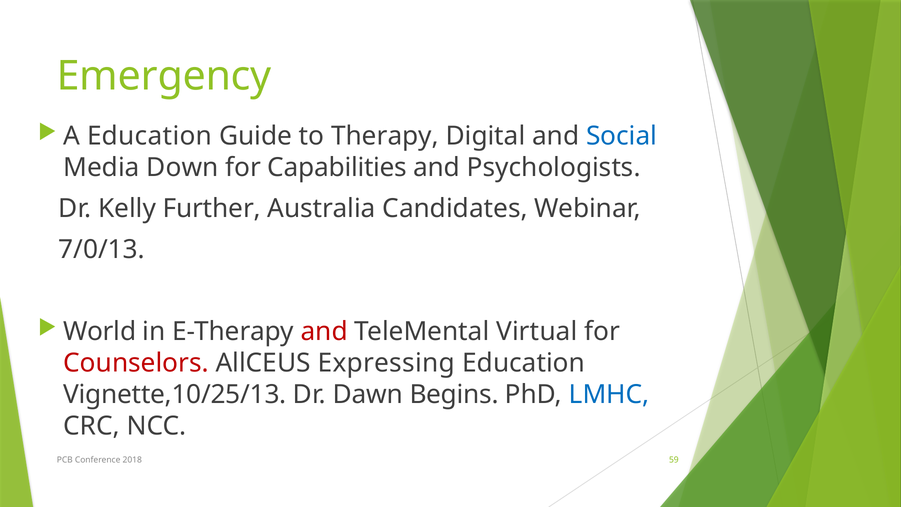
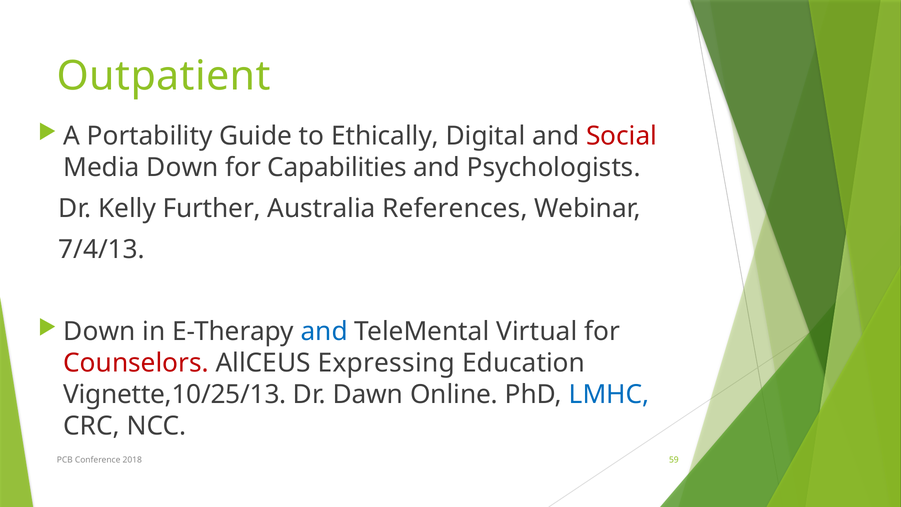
Emergency: Emergency -> Outpatient (164, 76)
A Education: Education -> Portability (150, 136)
Therapy: Therapy -> Ethically (385, 136)
Social colour: blue -> red (622, 136)
Candidates: Candidates -> References (455, 209)
7/0/13: 7/0/13 -> 7/4/13 (102, 250)
World: World -> Down (99, 331)
and colour: red -> blue (324, 331)
Begins: Begins -> Online (454, 395)
